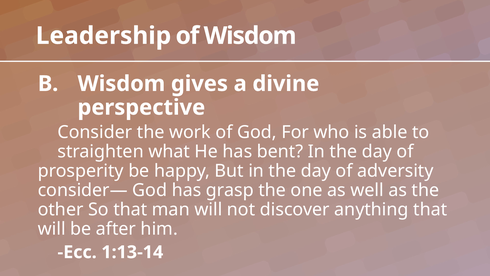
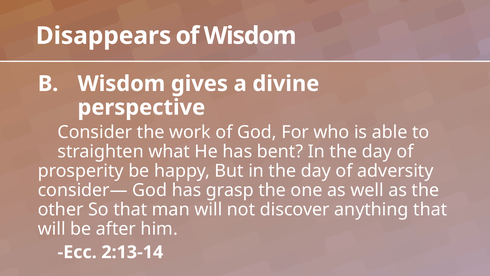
Leadership: Leadership -> Disappears (103, 36)
1:13-14: 1:13-14 -> 2:13-14 (132, 252)
